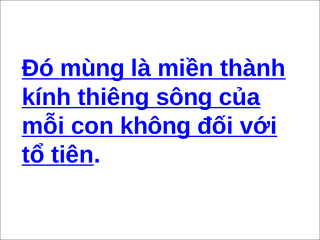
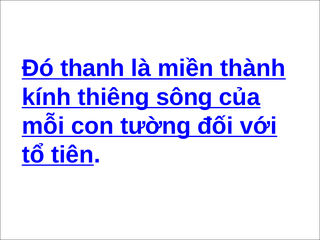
mùng: mùng -> thanh (92, 68)
không: không -> tường (156, 126)
